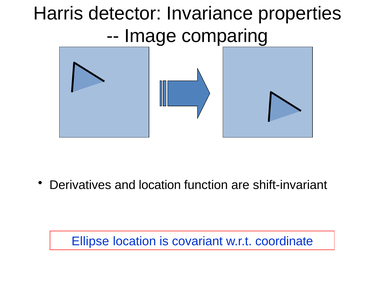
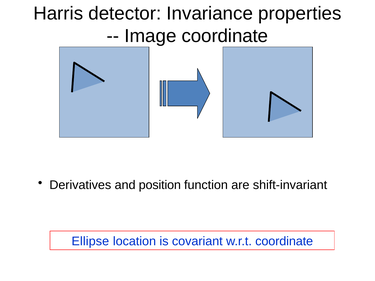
Image comparing: comparing -> coordinate (225, 36)
and location: location -> position (160, 185)
